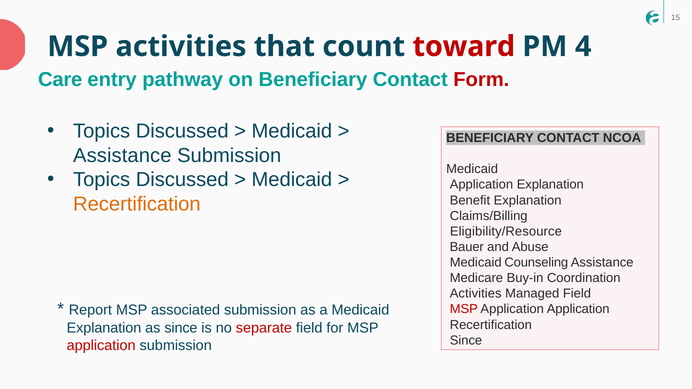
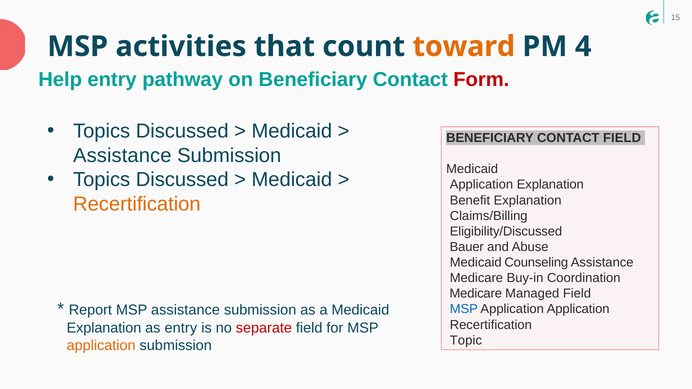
toward colour: red -> orange (464, 47)
Care: Care -> Help (60, 80)
CONTACT NCOA: NCOA -> FIELD (622, 138)
Eligibility/Resource: Eligibility/Resource -> Eligibility/Discussed (506, 232)
Activities: Activities -> Medicare (476, 294)
MSP associated: associated -> assistance (186, 310)
MSP colour: red -> blue (464, 309)
as since: since -> entry (181, 328)
Since: Since -> Topic (466, 341)
application colour: red -> orange (101, 346)
